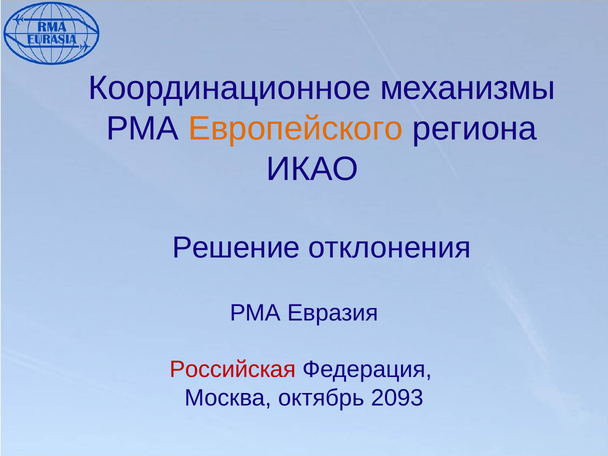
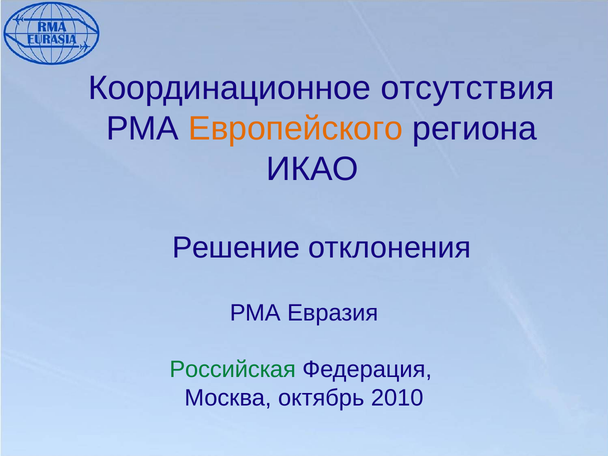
механизмы: механизмы -> отсутствия (467, 88)
Российская colour: red -> green (233, 370)
2093: 2093 -> 2010 (397, 398)
